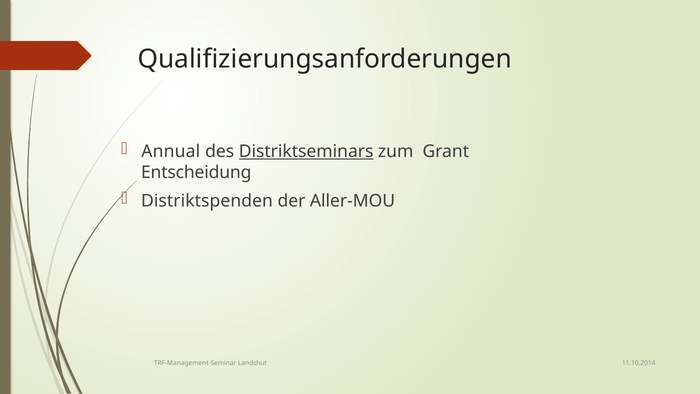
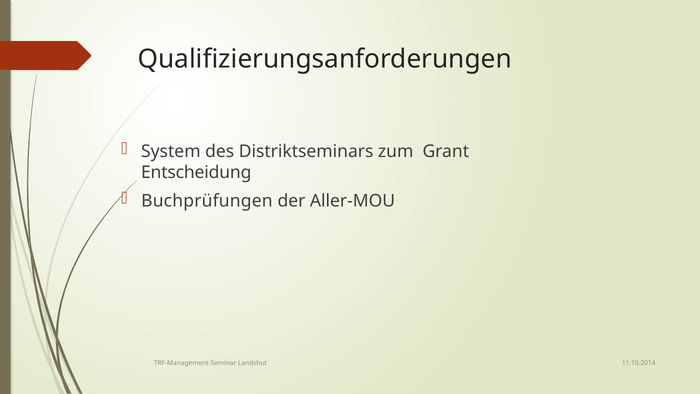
Annual: Annual -> System (171, 151)
Distriktseminars underline: present -> none (306, 151)
Distriktspenden: Distriktspenden -> Buchprüfungen (207, 201)
